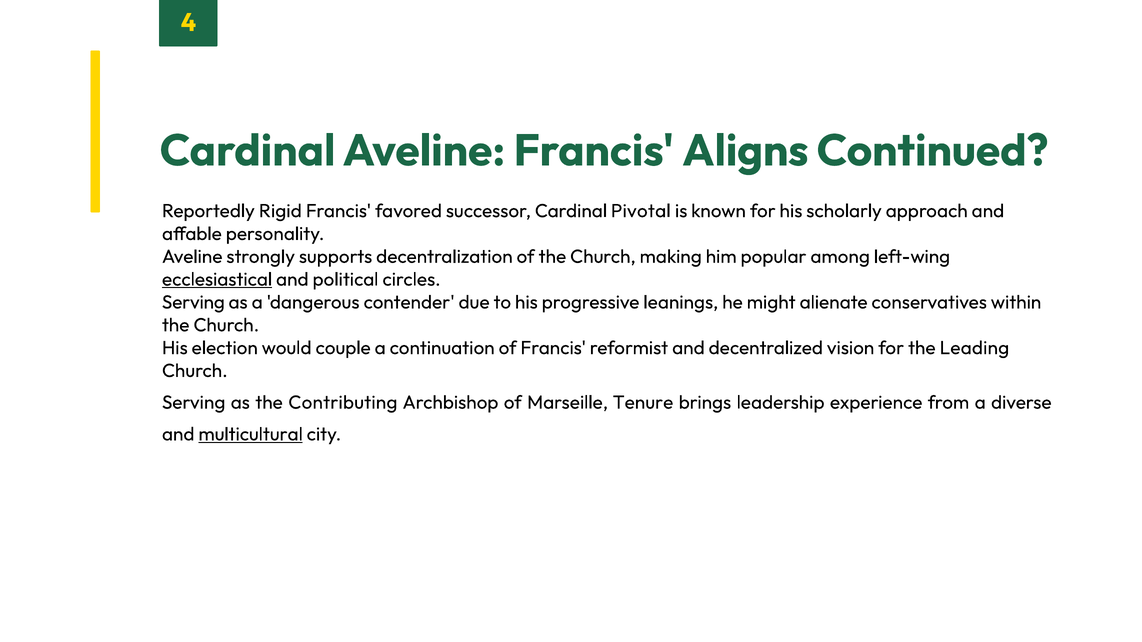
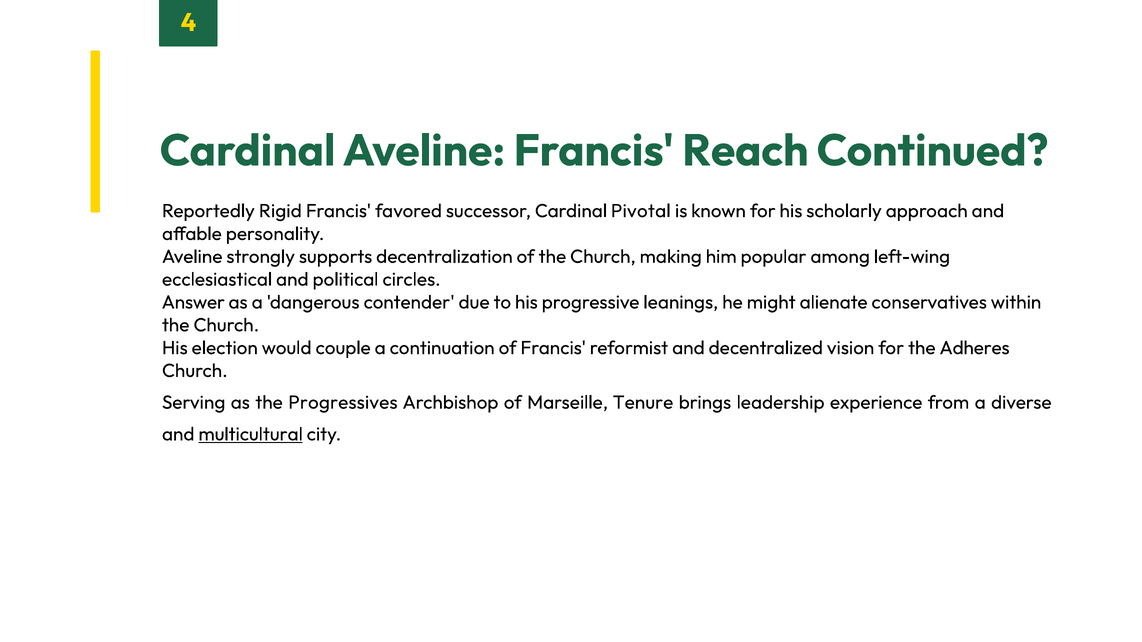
Aligns: Aligns -> Reach (745, 151)
ecclesiastical underline: present -> none (217, 280)
Serving: Serving -> Answer (193, 302)
Leading: Leading -> Adheres (975, 348)
Contributing: Contributing -> Progressives (343, 403)
